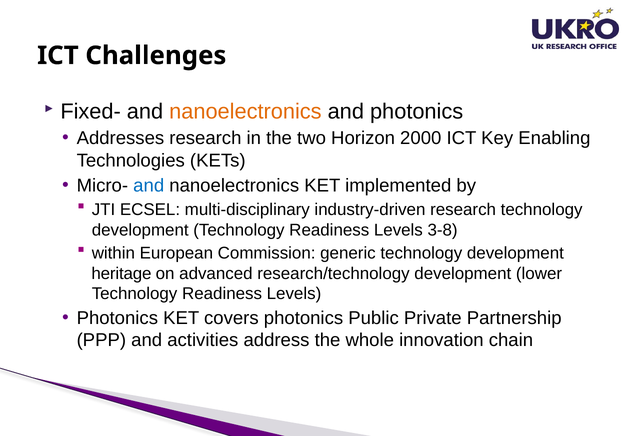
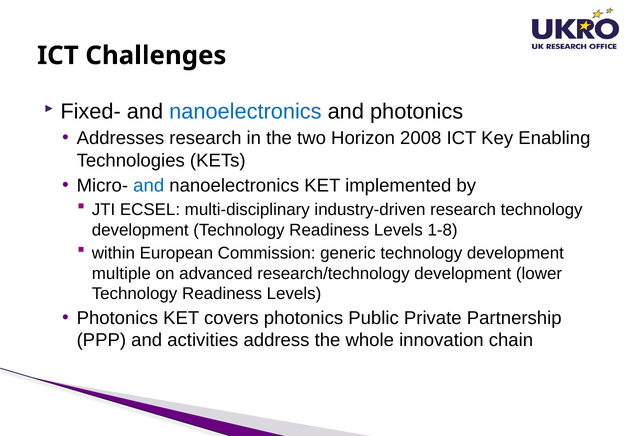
nanoelectronics colour: orange -> blue (245, 112)
2000: 2000 -> 2008 (421, 138)
3-8: 3-8 -> 1-8 (443, 230)
heritage: heritage -> multiple (121, 273)
